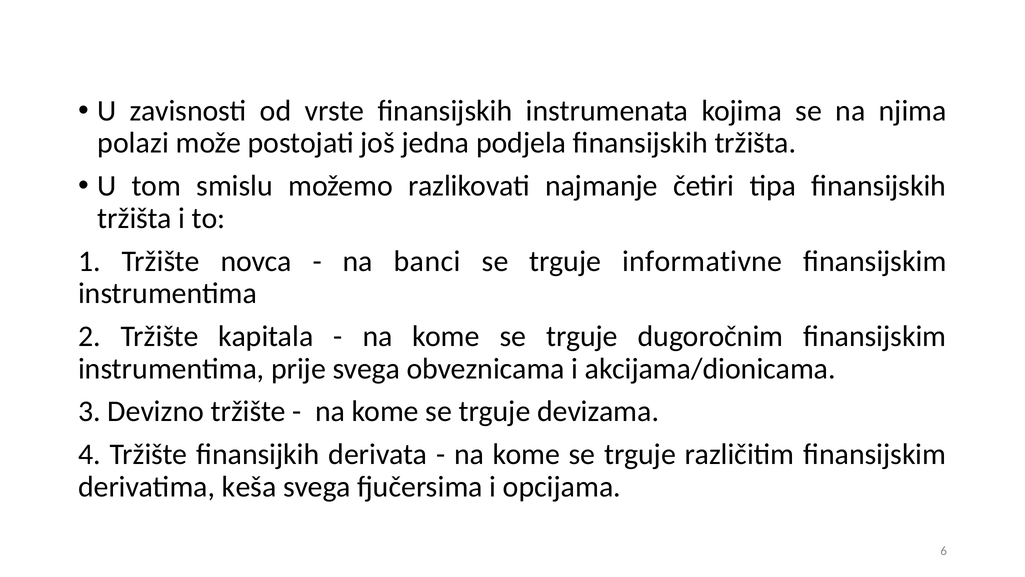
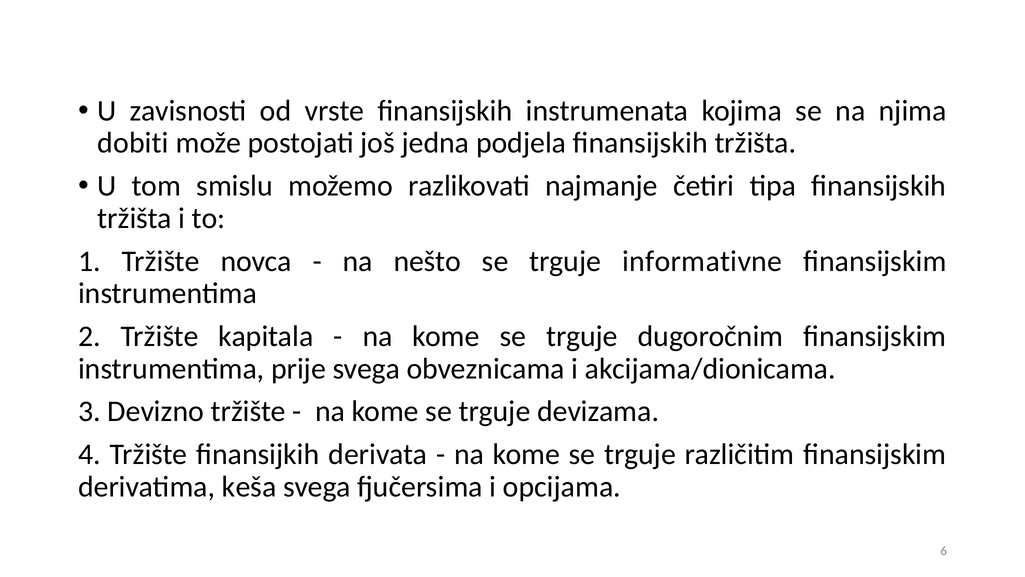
polazi: polazi -> dobiti (133, 143)
banci: banci -> nešto (427, 261)
